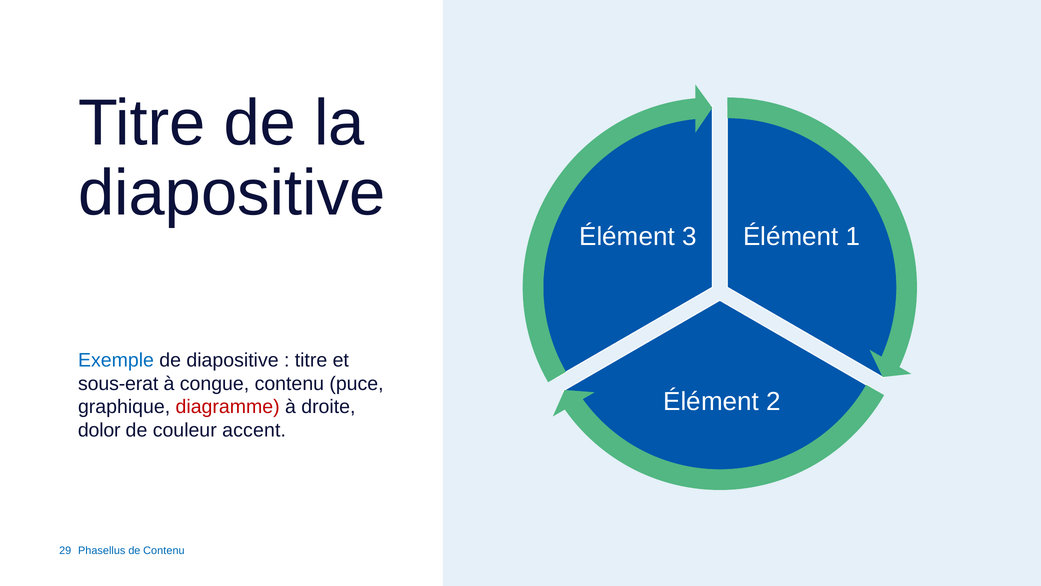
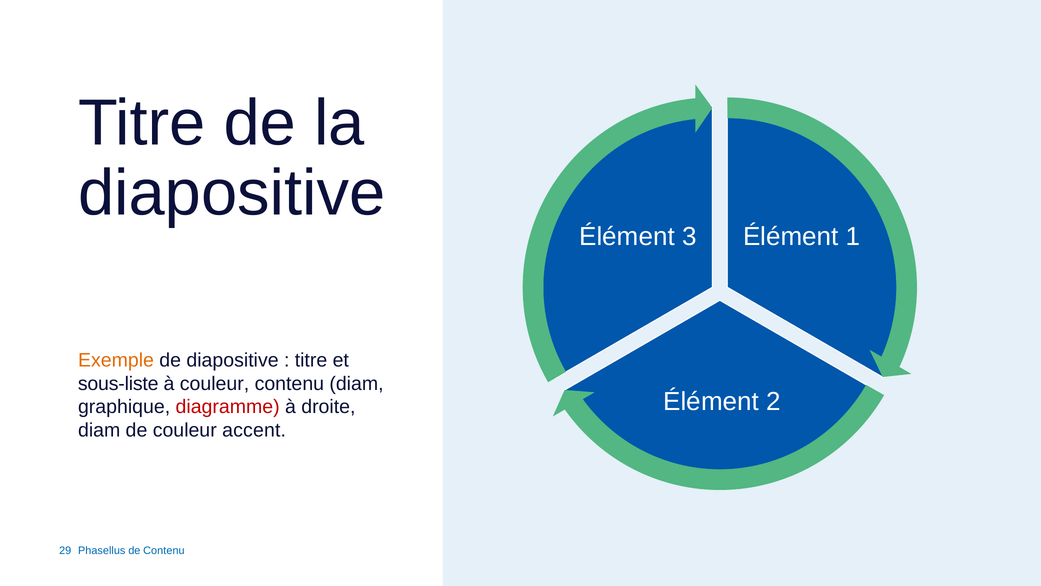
Exemple colour: blue -> orange (116, 360)
sous-erat: sous-erat -> sous-liste (118, 383)
à congue: congue -> couleur (215, 383)
contenu puce: puce -> diam (356, 383)
dolor: dolor -> diam (99, 430)
